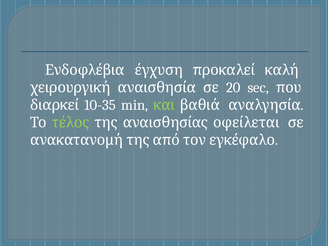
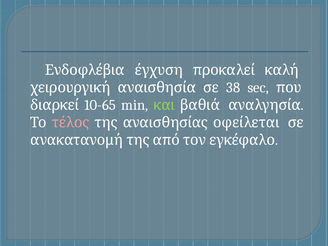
20: 20 -> 38 (233, 88)
10-35: 10-35 -> 10-65 (100, 105)
τέλος colour: light green -> pink (71, 123)
